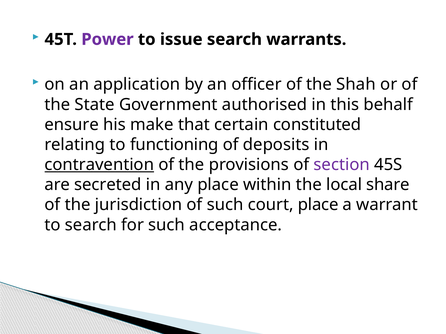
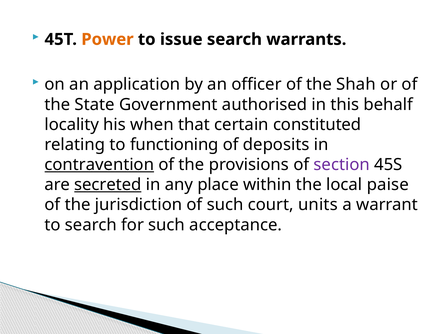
Power colour: purple -> orange (107, 39)
ensure: ensure -> locality (72, 125)
make: make -> when (152, 125)
secreted underline: none -> present (108, 185)
share: share -> paise (388, 185)
court place: place -> units (318, 205)
